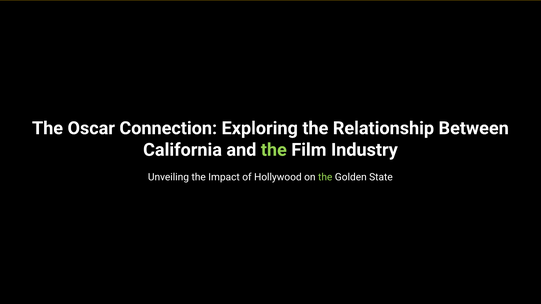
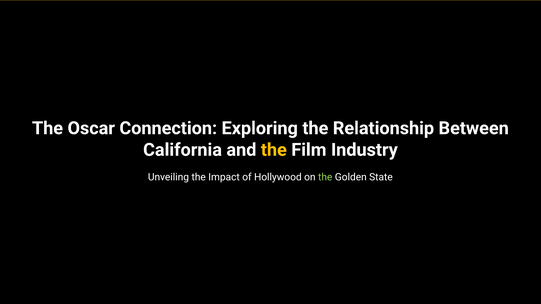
the colour: light green -> yellow (274, 150)
